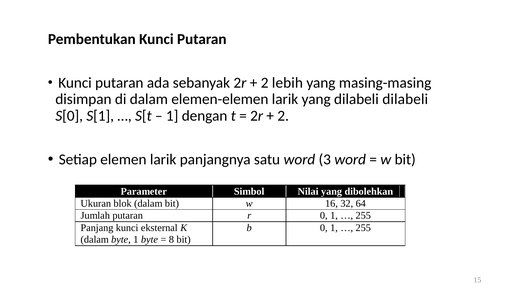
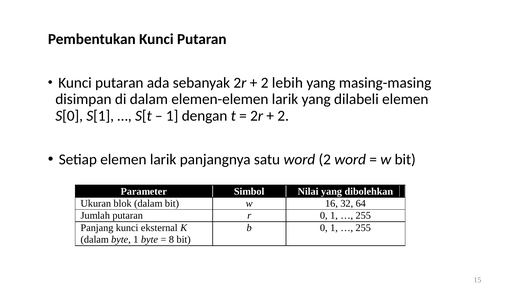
dilabeli dilabeli: dilabeli -> elemen (405, 99)
word 3: 3 -> 2 (325, 159)
